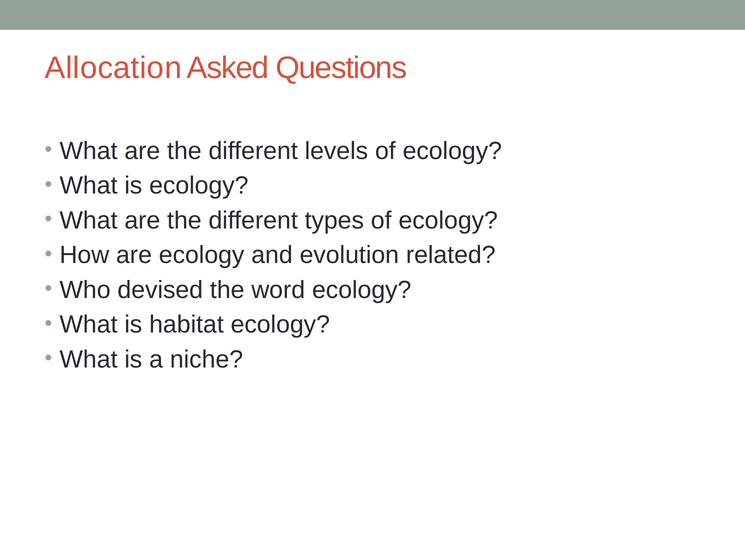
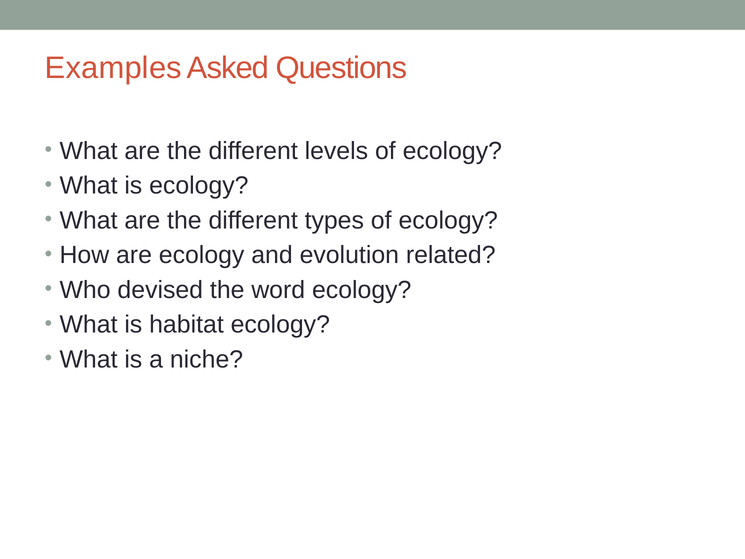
Allocation: Allocation -> Examples (113, 68)
